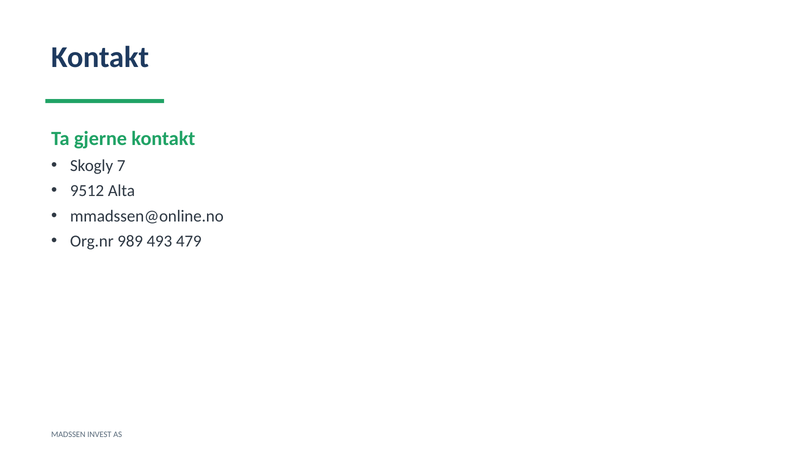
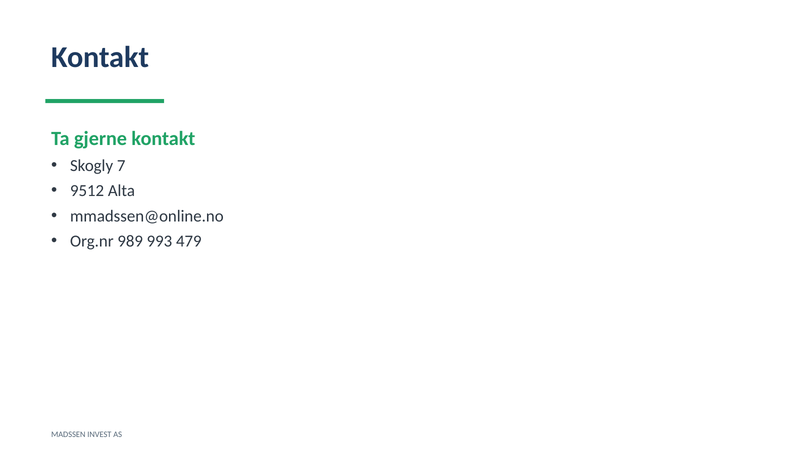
493: 493 -> 993 (159, 241)
